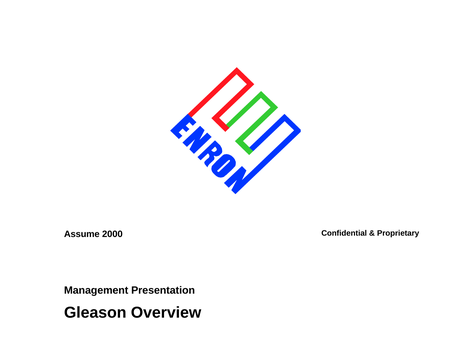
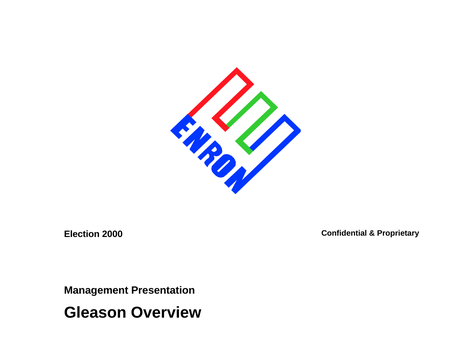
Assume: Assume -> Election (82, 234)
